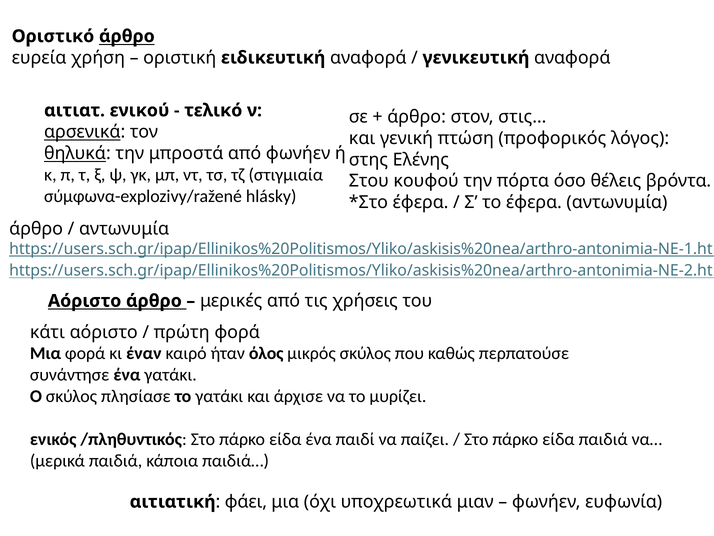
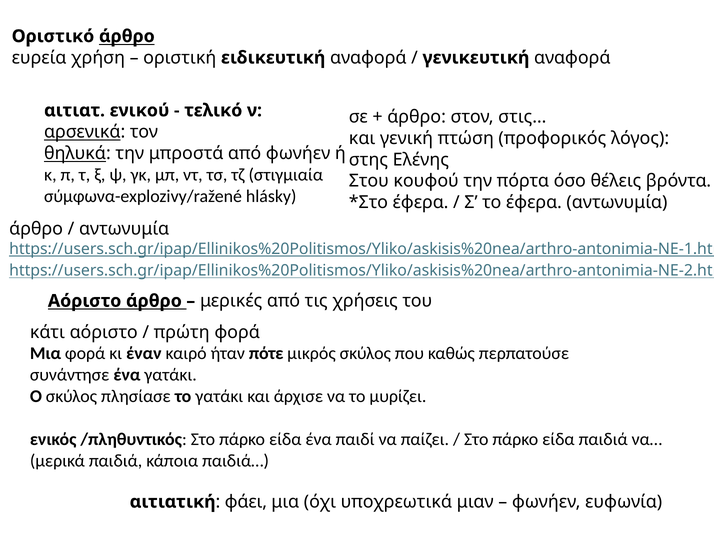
όλος: όλος -> πότε (266, 353)
